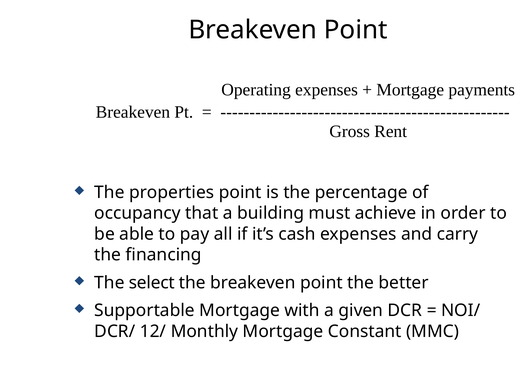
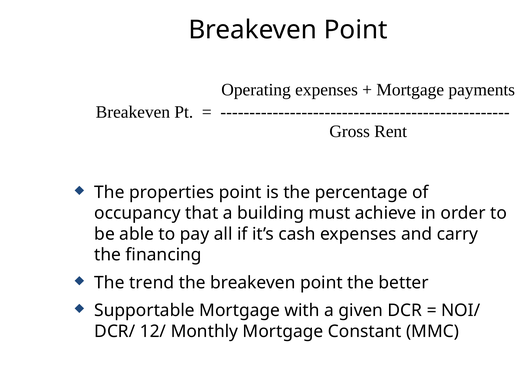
select: select -> trend (152, 283)
